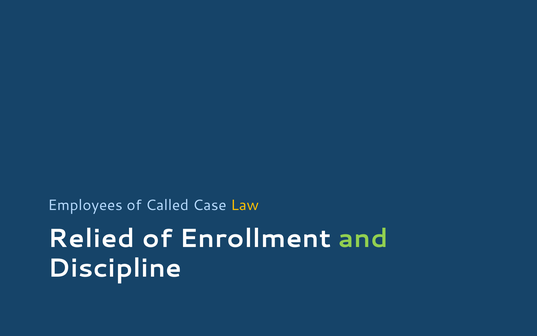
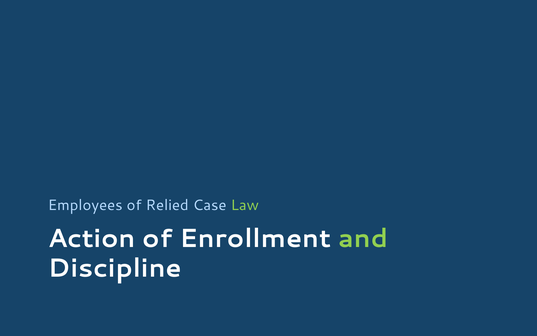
Called: Called -> Relied (167, 205)
Law colour: yellow -> light green (245, 205)
Relied: Relied -> Action (92, 238)
